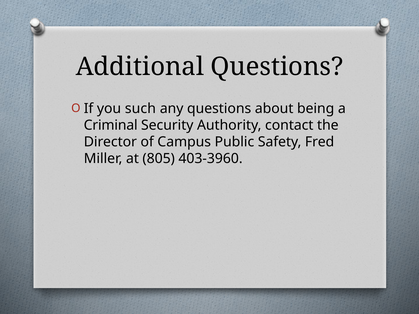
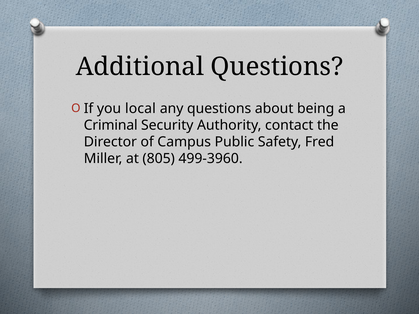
such: such -> local (140, 109)
403-3960: 403-3960 -> 499-3960 (211, 159)
